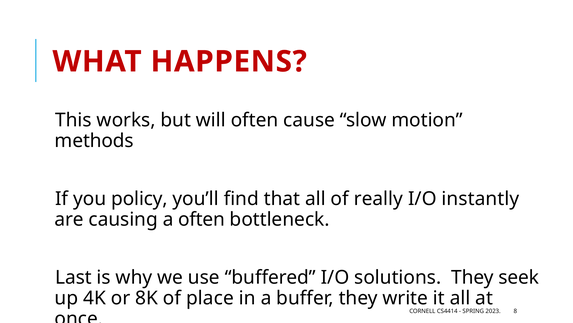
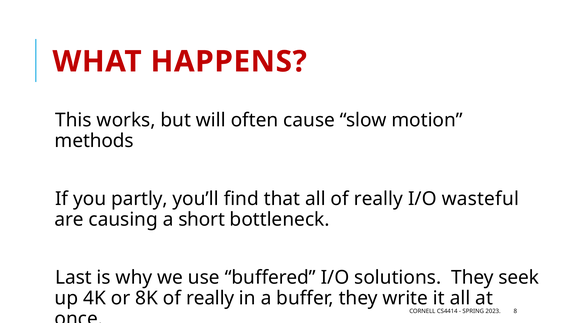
policy: policy -> partly (139, 198)
instantly: instantly -> wasteful (480, 198)
a often: often -> short (202, 219)
8K of place: place -> really (210, 298)
